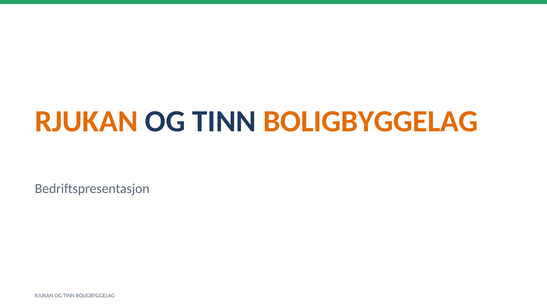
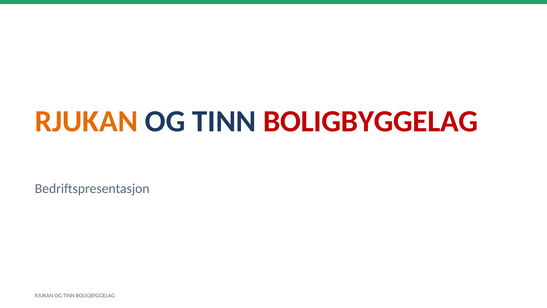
BOLIGBYGGELAG colour: orange -> red (371, 121)
